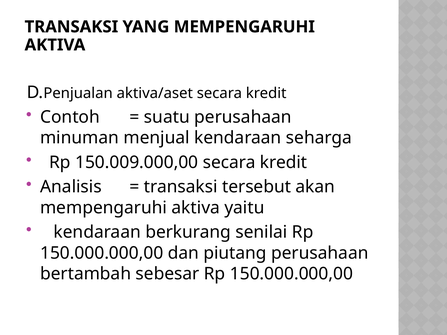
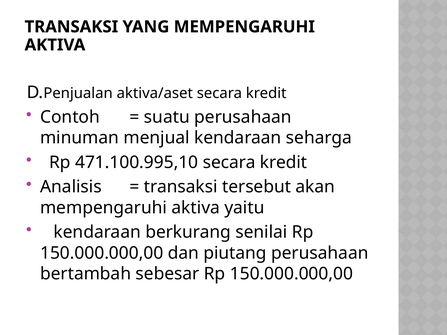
150.009.000,00: 150.009.000,00 -> 471.100.995,10 (137, 162)
